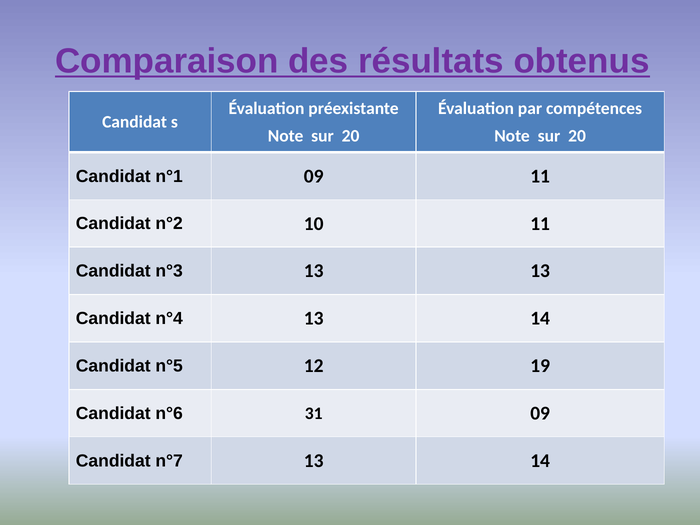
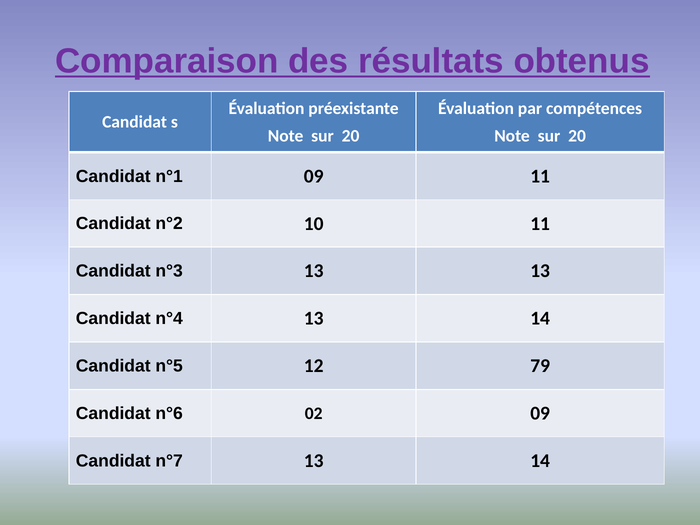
19: 19 -> 79 (540, 366)
31: 31 -> 02 (314, 413)
